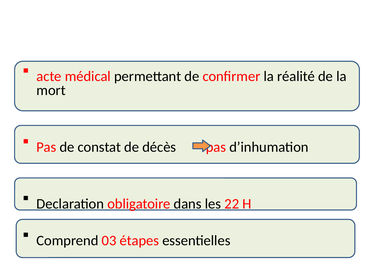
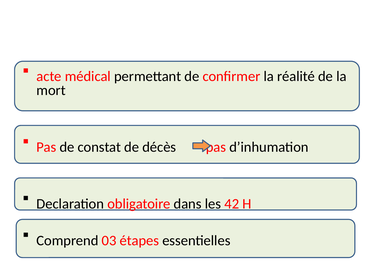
22: 22 -> 42 (232, 204)
